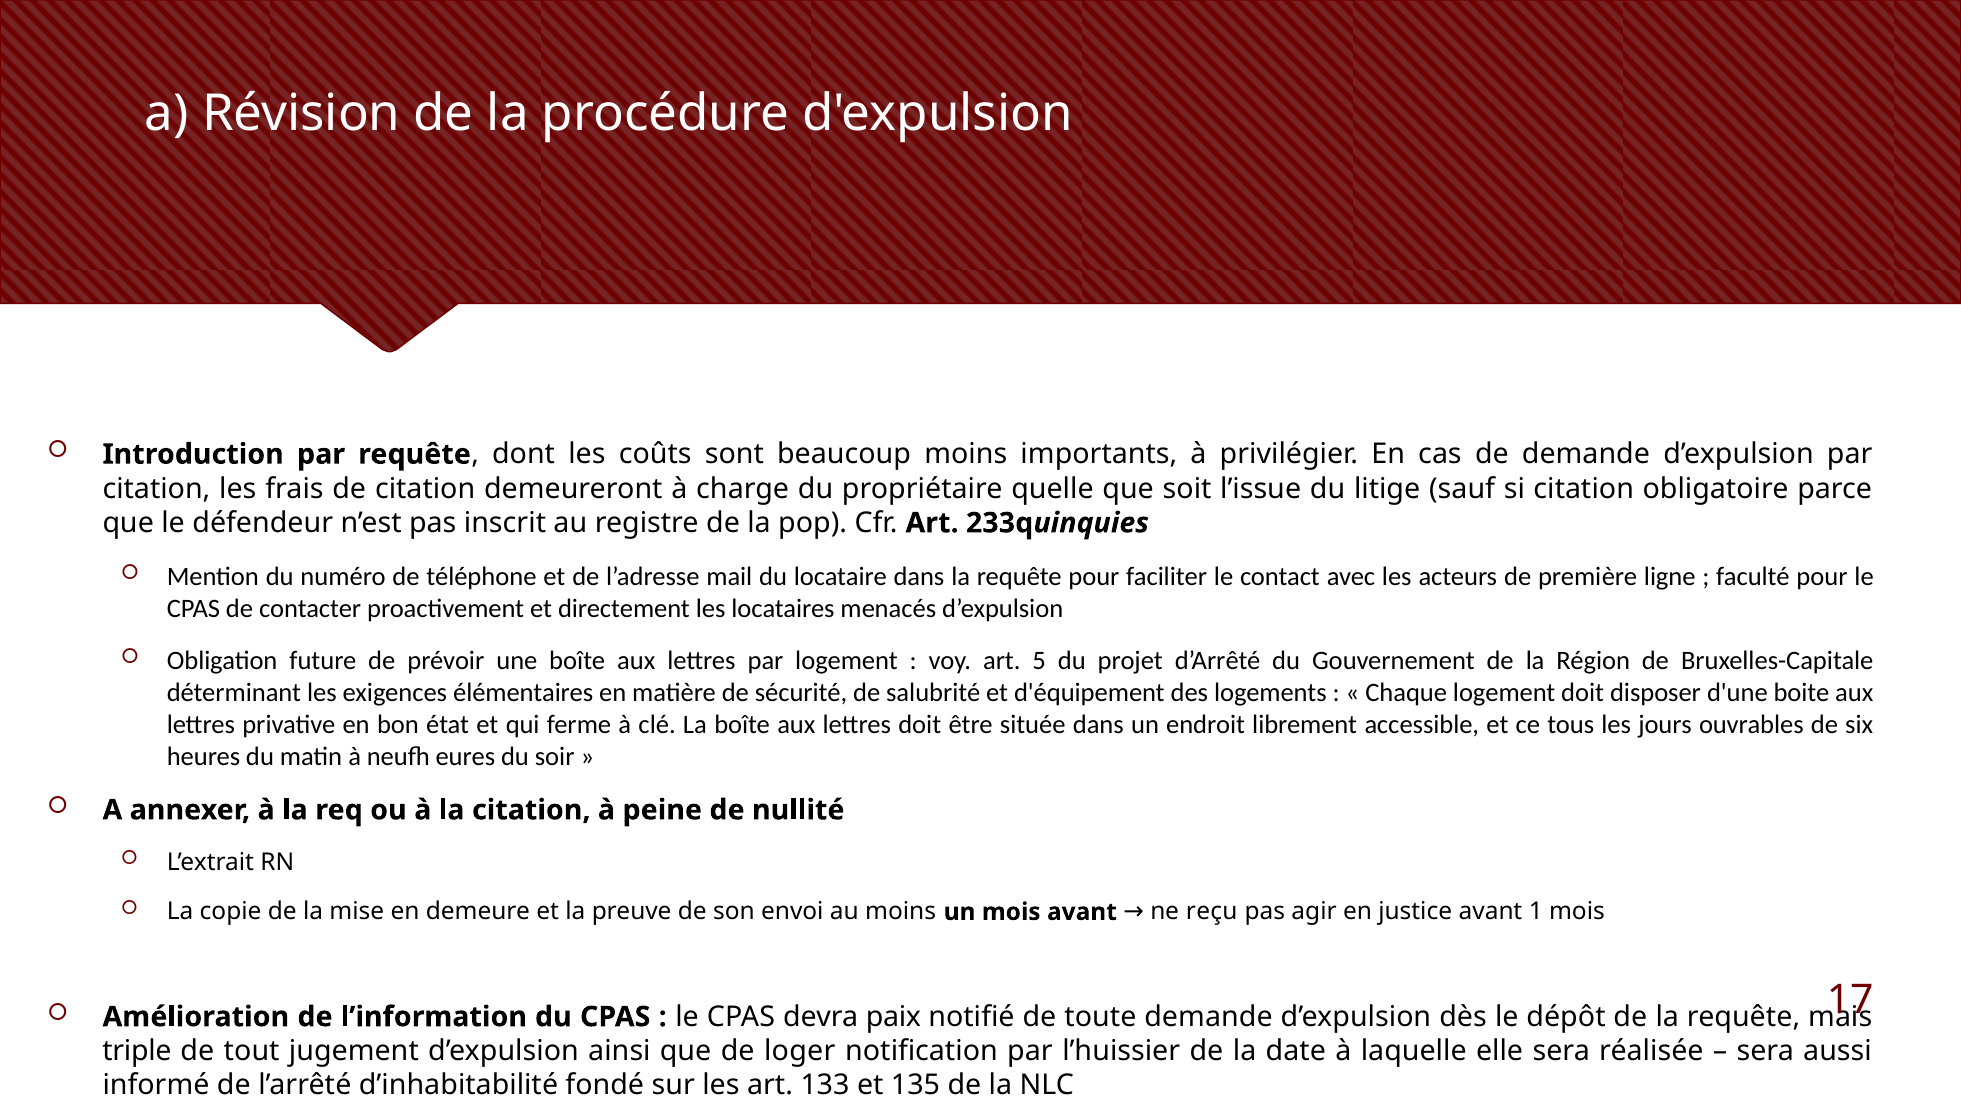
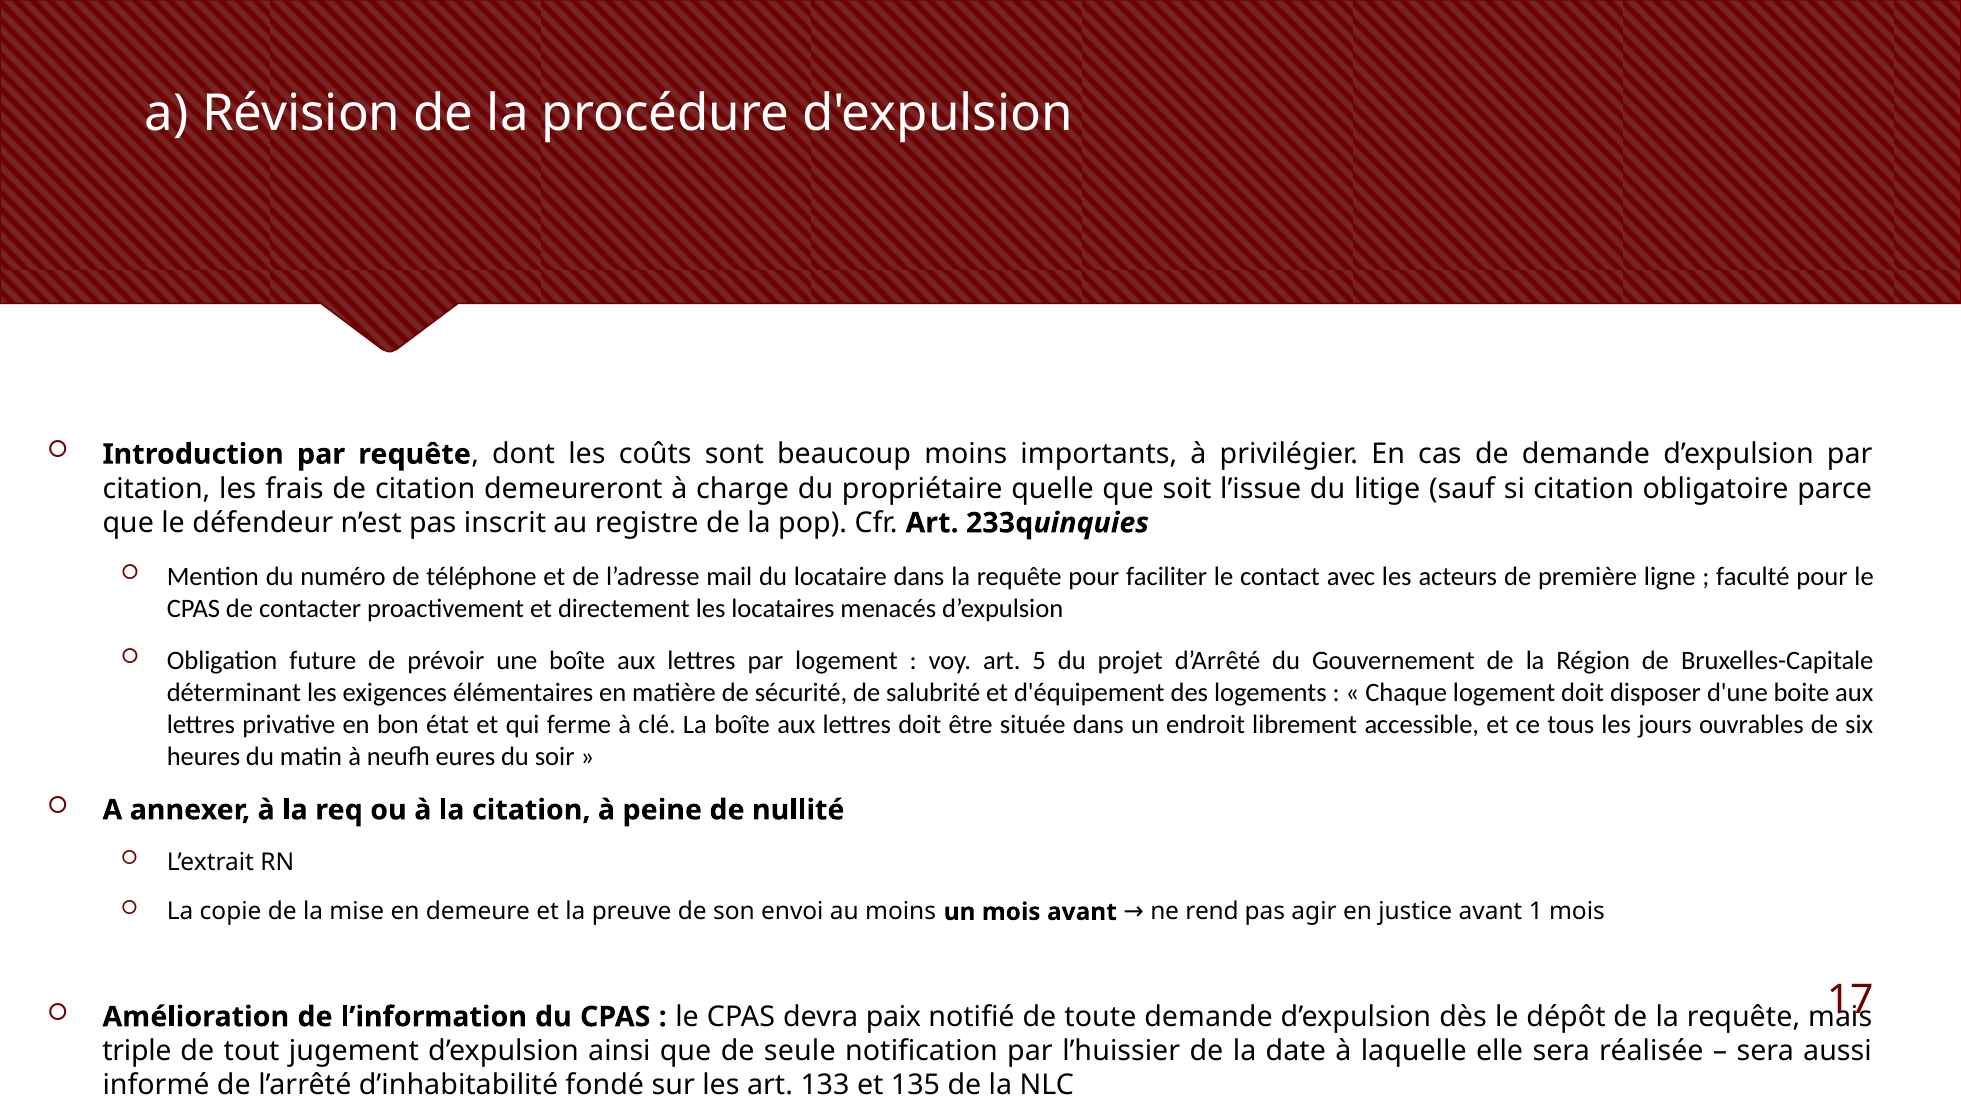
reçu: reçu -> rend (1212, 912)
loger: loger -> seule (800, 1051)
